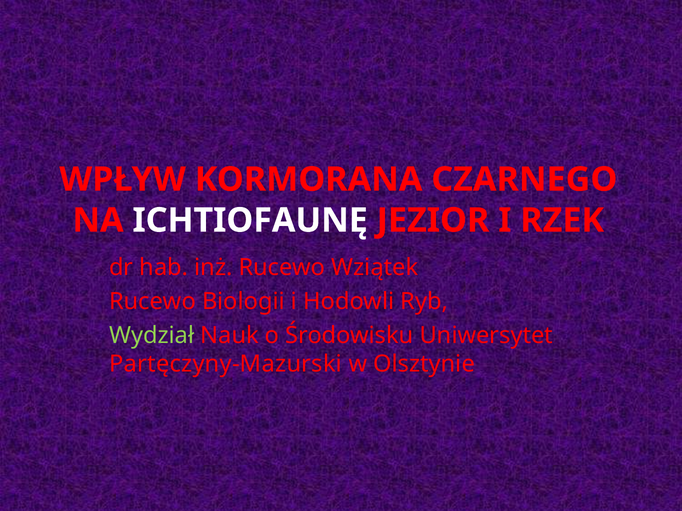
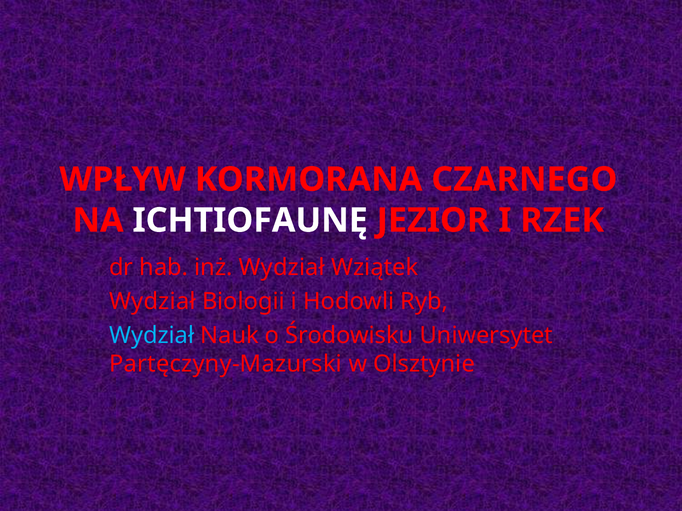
inż Rucewo: Rucewo -> Wydział (282, 268)
Rucewo: Rucewo -> Wydział (152, 302)
Wydział colour: light green -> light blue (152, 336)
